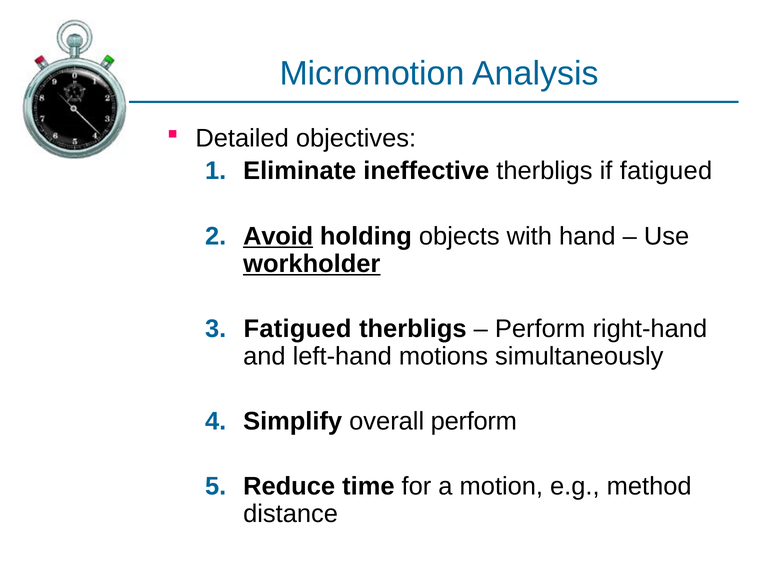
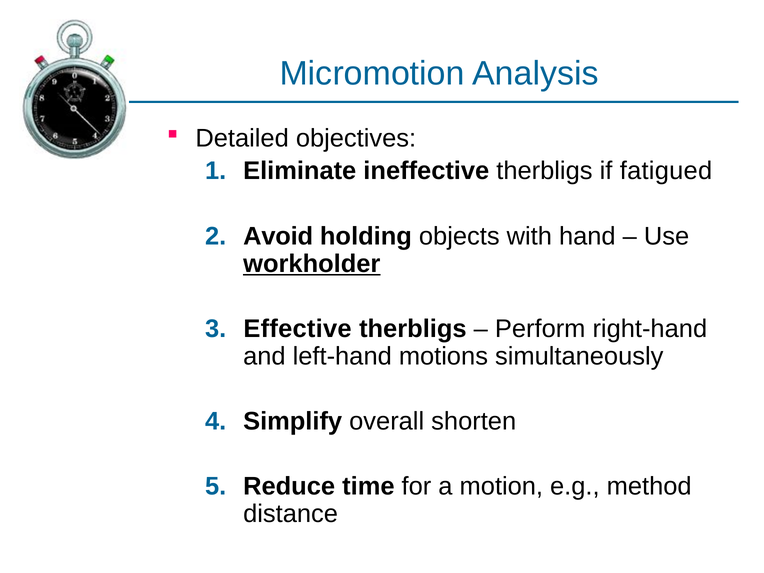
Avoid underline: present -> none (278, 236)
Fatigued: Fatigued -> Effective (298, 329)
overall perform: perform -> shorten (474, 421)
